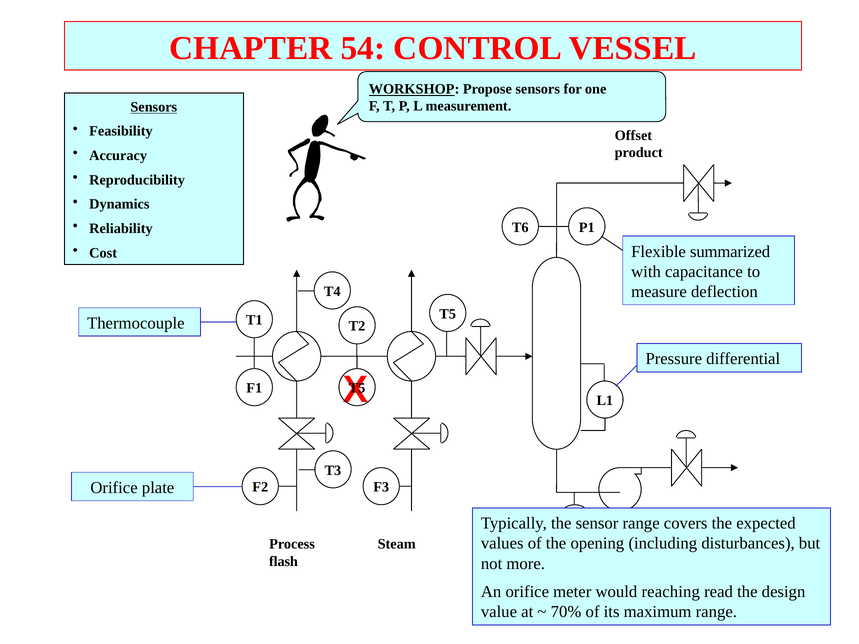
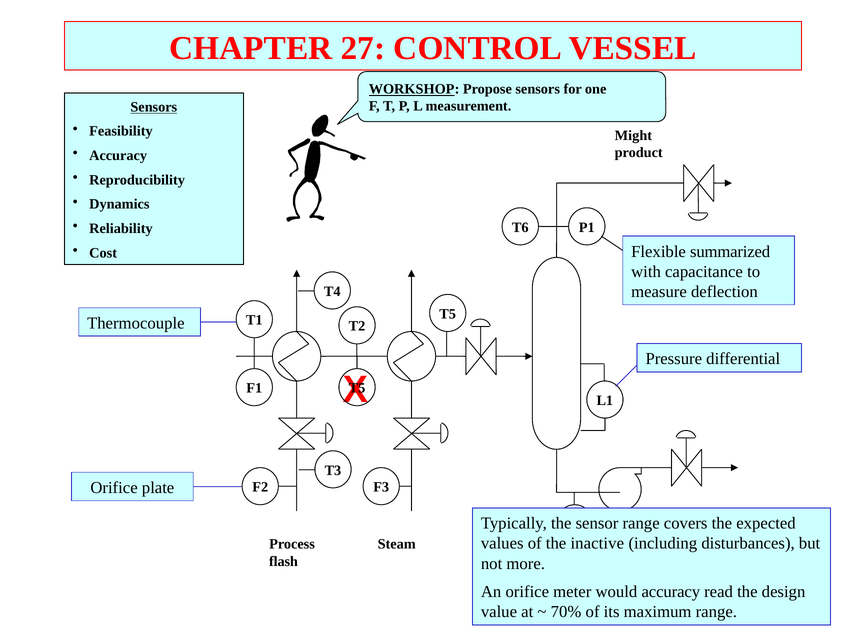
54: 54 -> 27 (363, 48)
Offset: Offset -> Might (633, 135)
opening: opening -> inactive (597, 544)
would reaching: reaching -> accuracy (671, 592)
